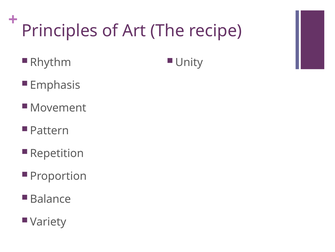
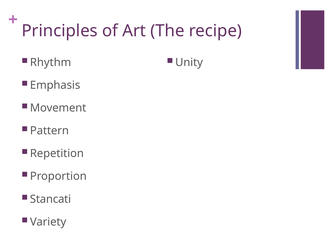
Balance: Balance -> Stancati (50, 198)
